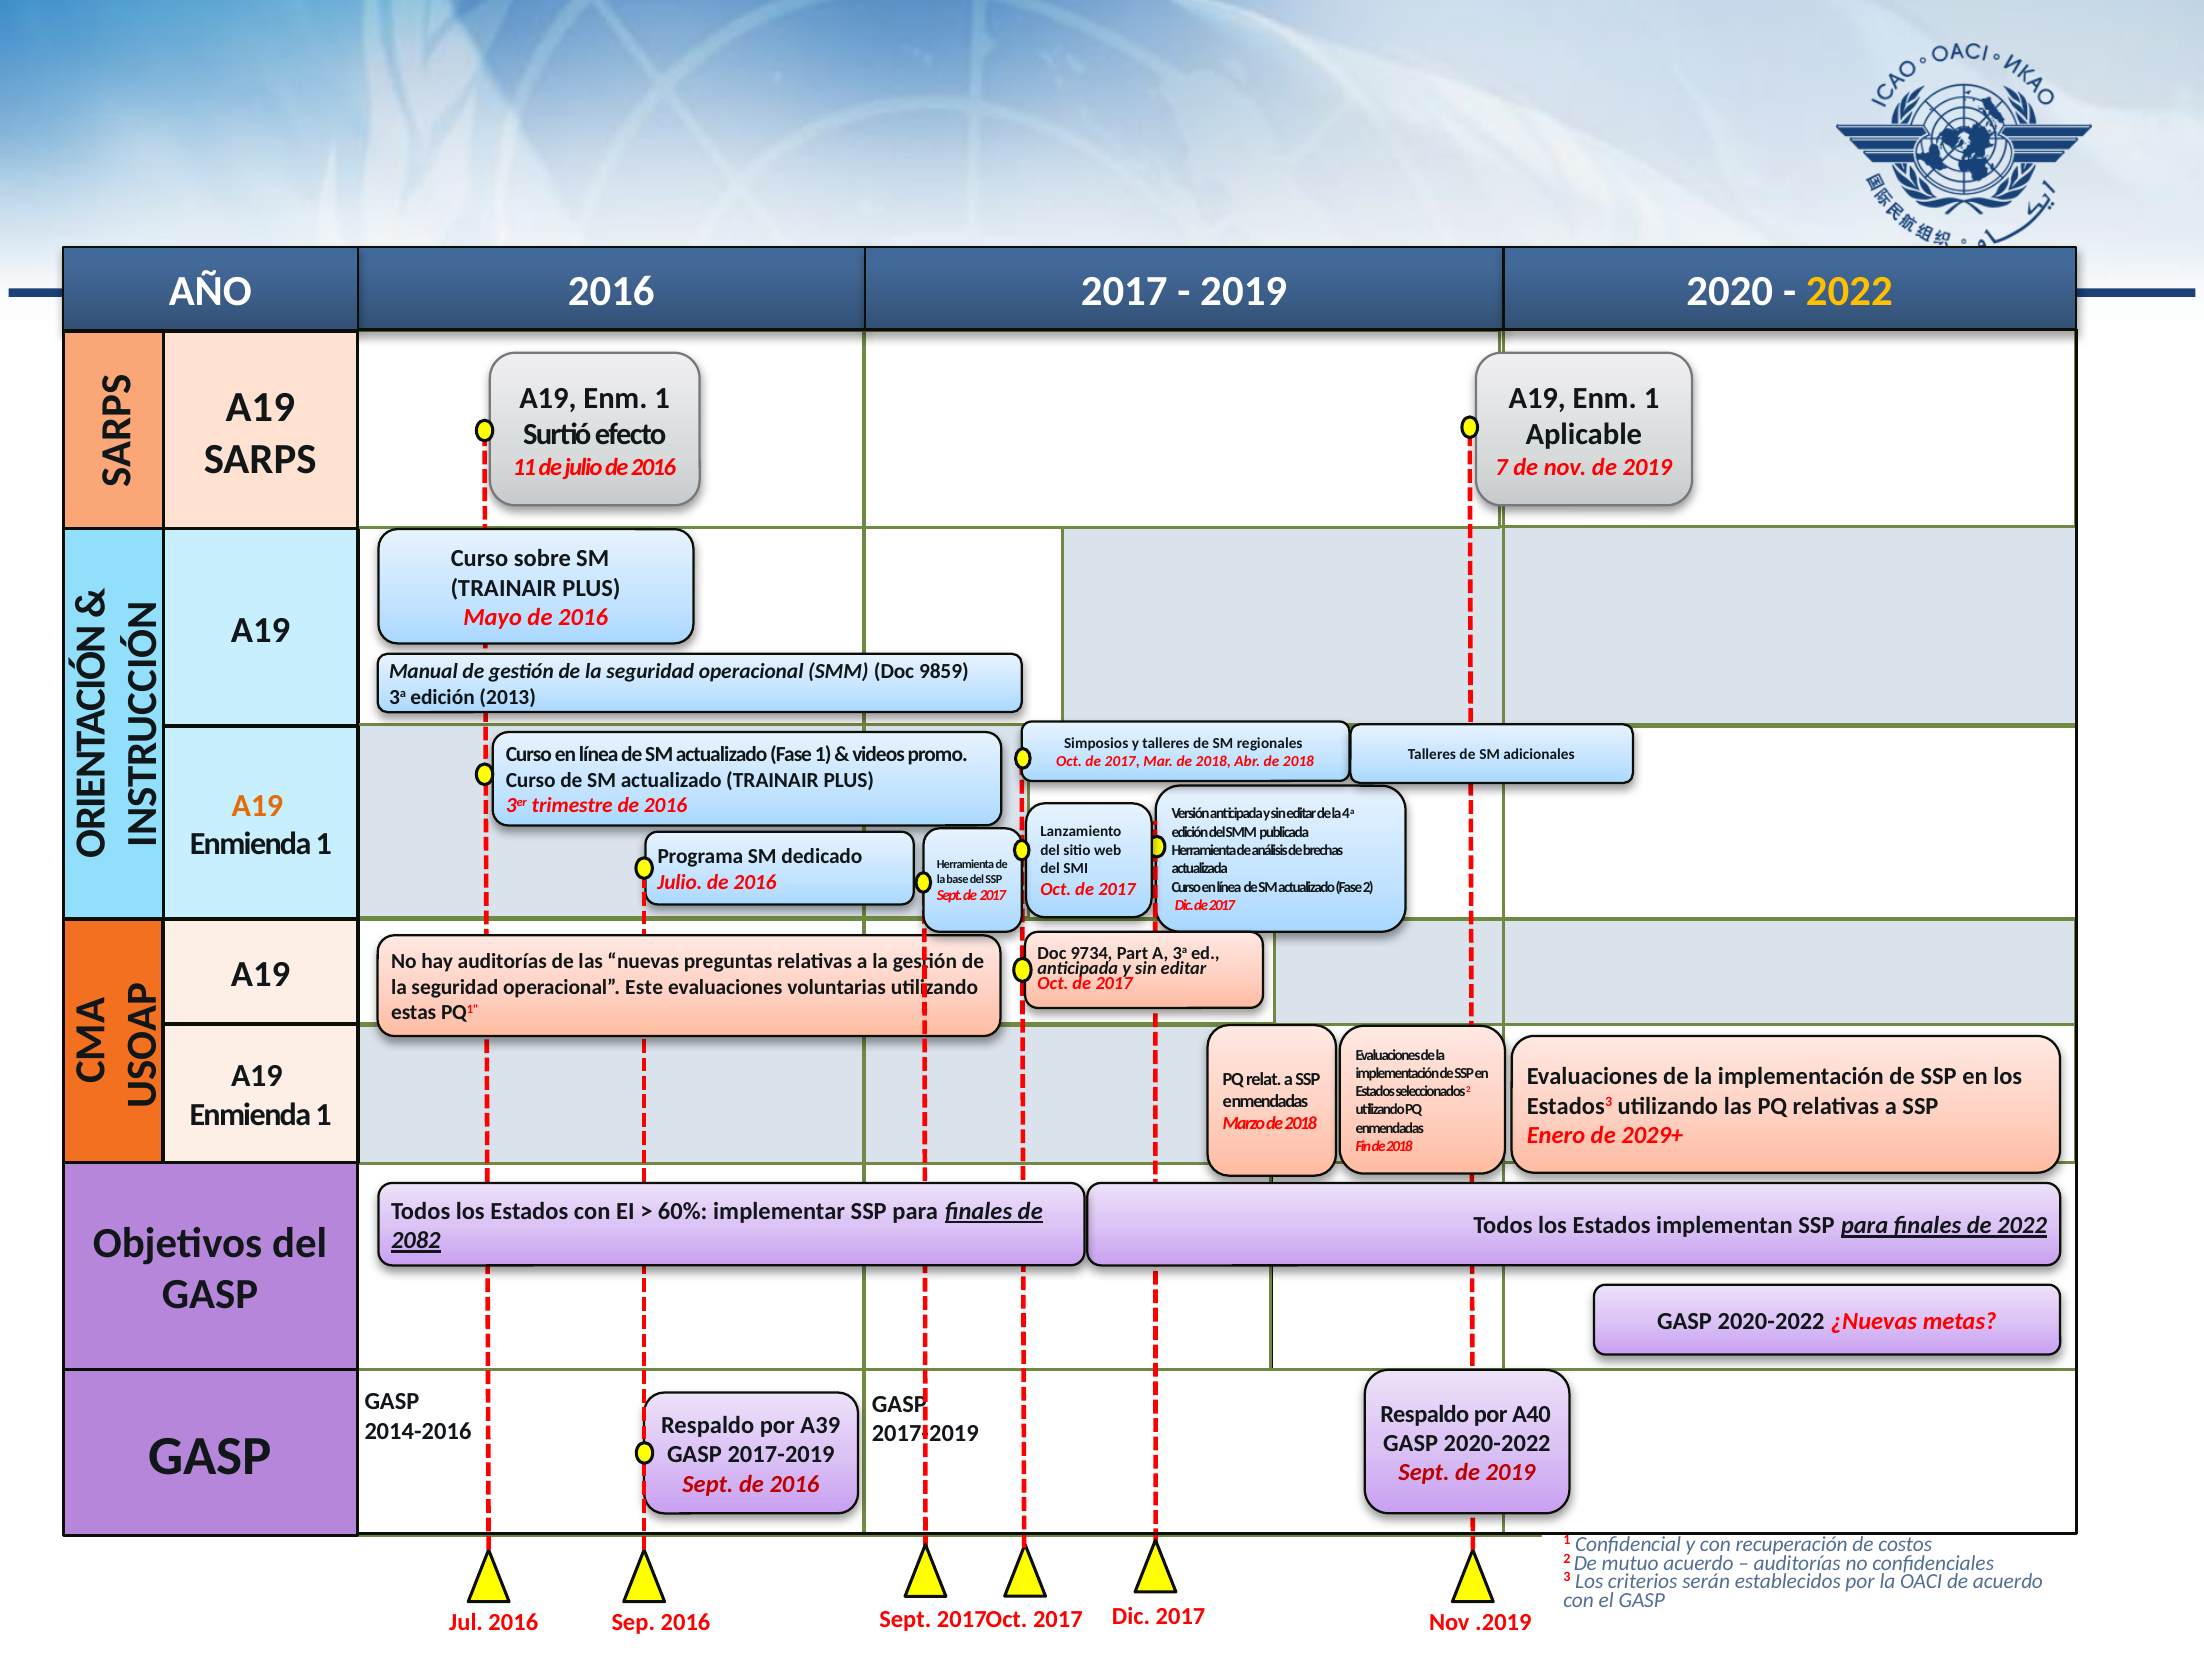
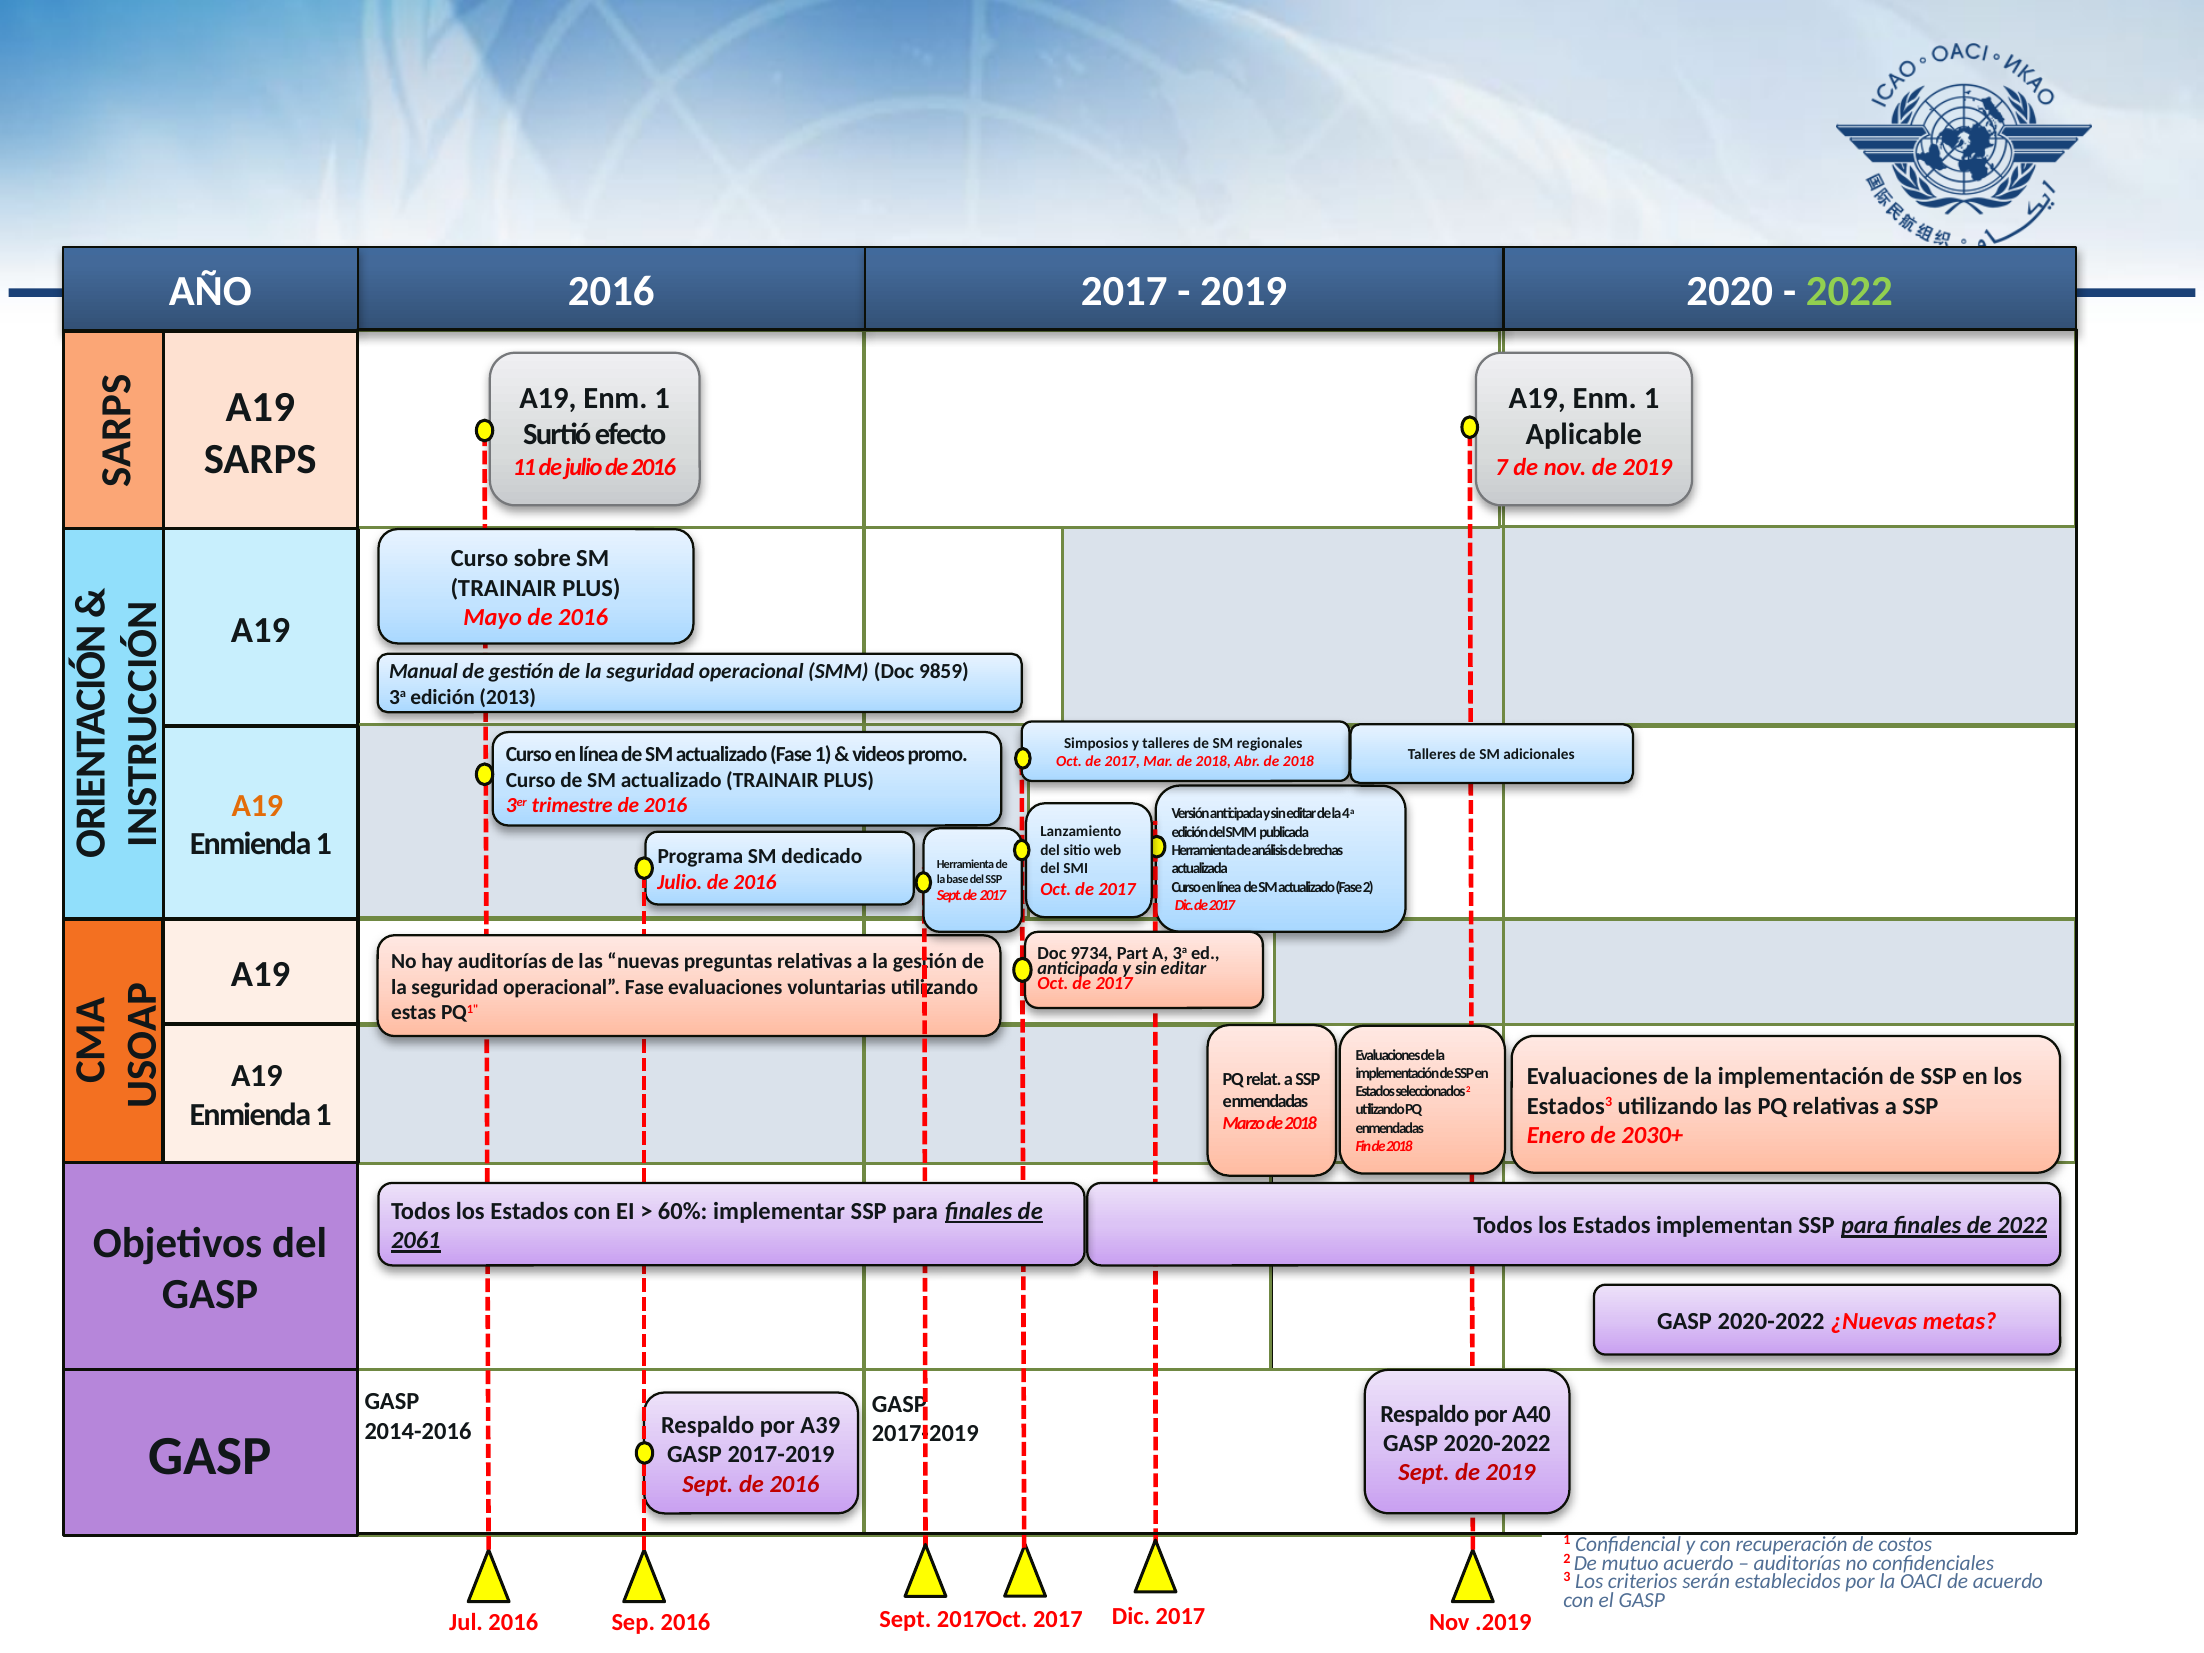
2022 colour: yellow -> light green (1849, 291)
operacional Este: Este -> Fase (644, 987)
2029+: 2029+ -> 2030+ (1652, 1135)
2082: 2082 -> 2061 (416, 1240)
